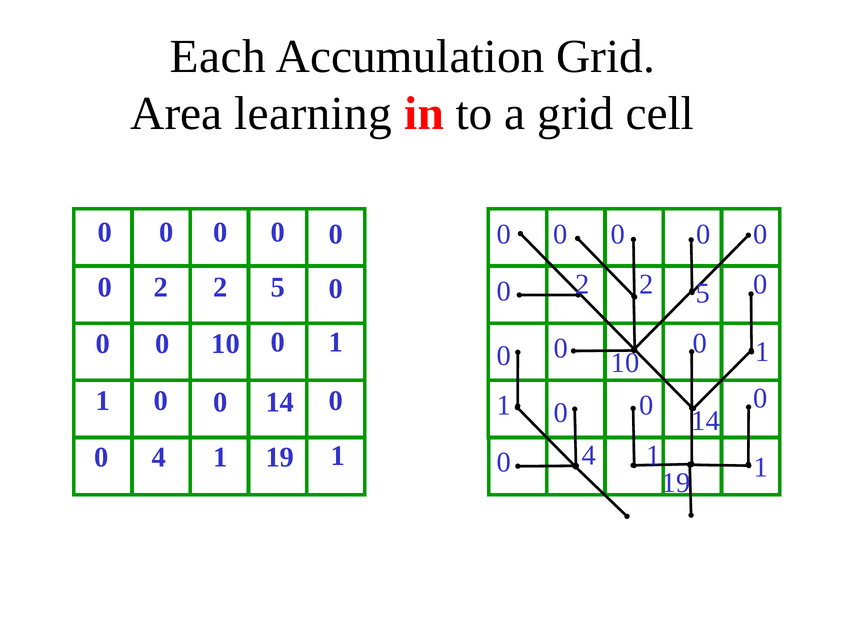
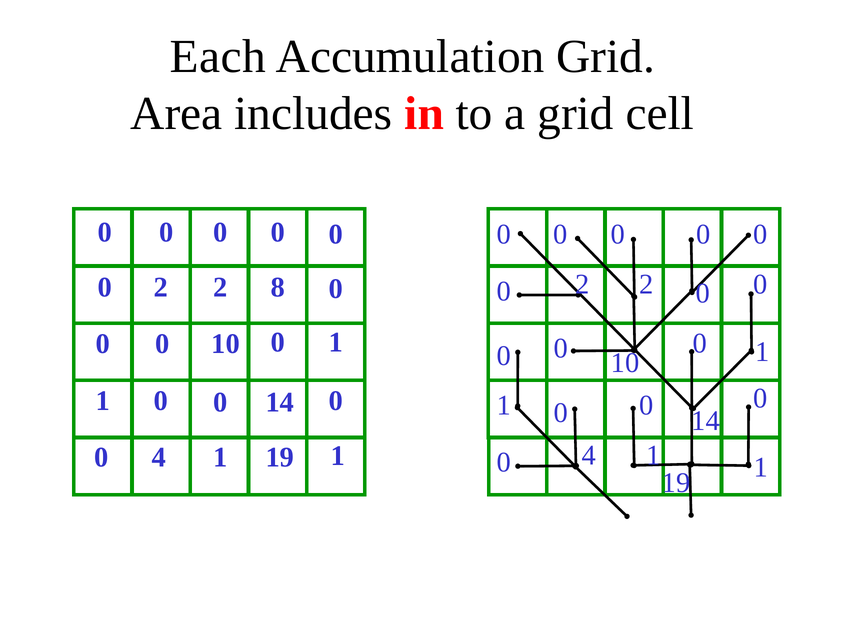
learning: learning -> includes (313, 114)
5: 5 -> 0 (703, 293)
5: 5 -> 8 (278, 287)
